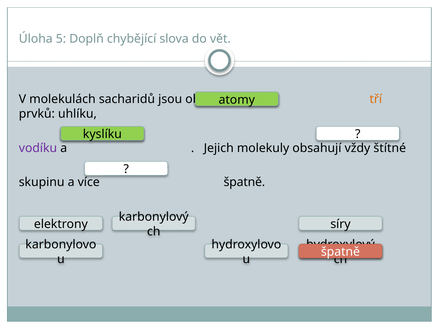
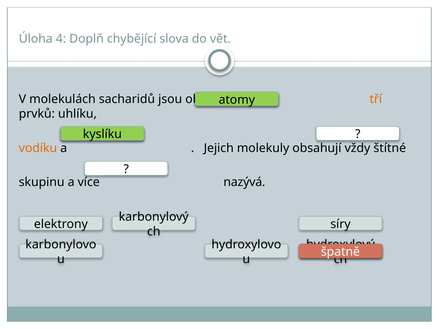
5: 5 -> 4 (61, 39)
vodíku colour: purple -> orange (38, 148)
více špatně: špatně -> nazývá (244, 182)
